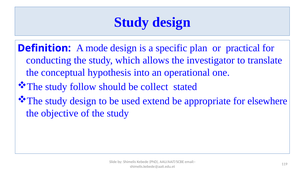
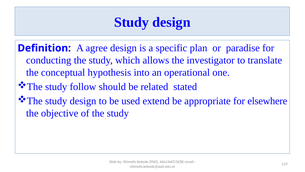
mode: mode -> agree (97, 48)
practical: practical -> paradise (243, 48)
collect: collect -> related (154, 87)
